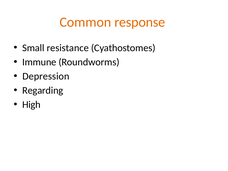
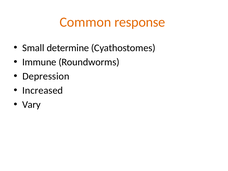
resistance: resistance -> determine (68, 48)
Regarding: Regarding -> Increased (43, 90)
High: High -> Vary (31, 105)
